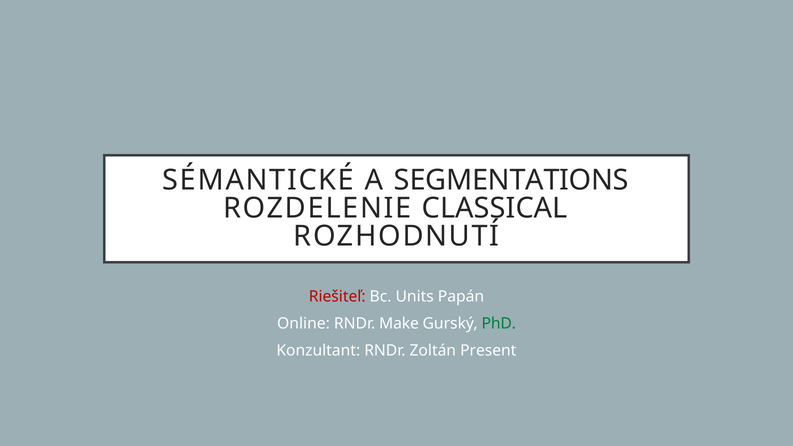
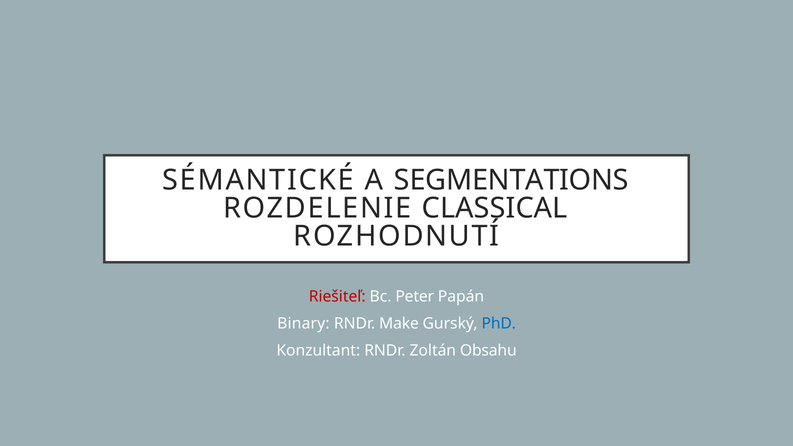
Units: Units -> Peter (415, 297)
Online: Online -> Binary (303, 324)
PhD colour: green -> blue (499, 324)
Present: Present -> Obsahu (488, 351)
